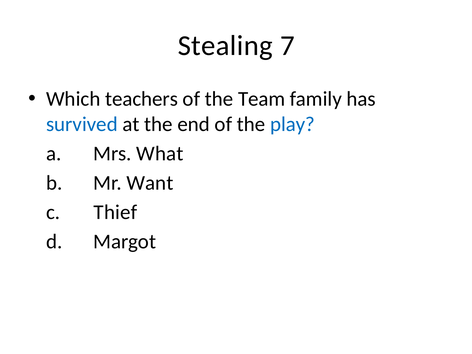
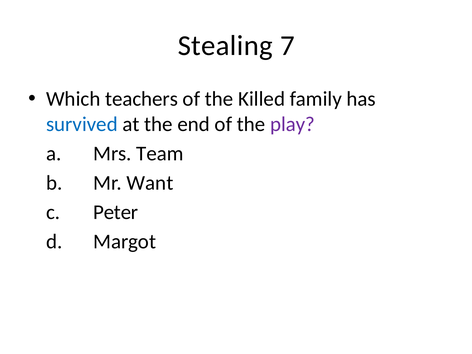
Team: Team -> Killed (262, 99)
play colour: blue -> purple (293, 124)
What: What -> Team (160, 154)
Thief: Thief -> Peter (116, 212)
